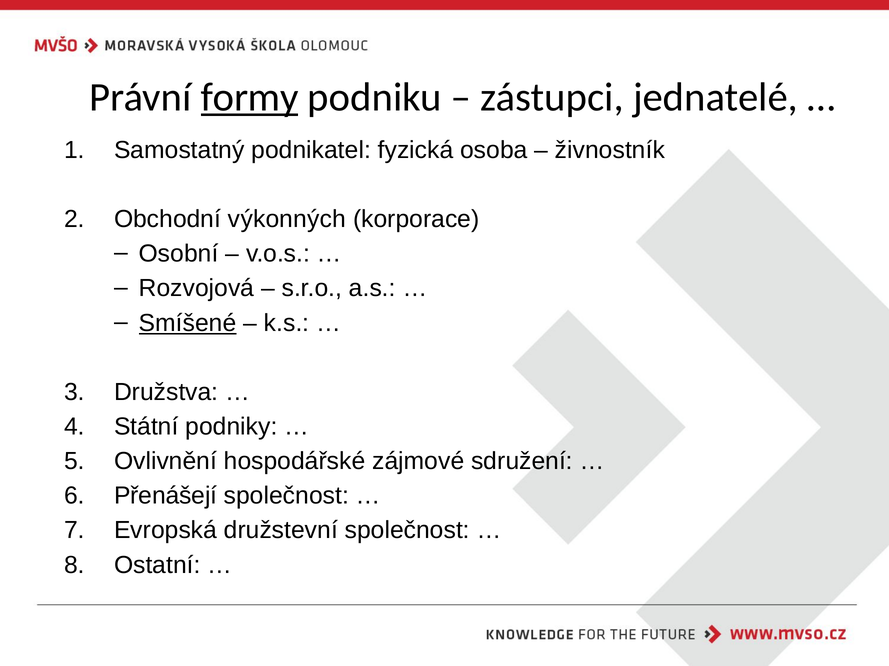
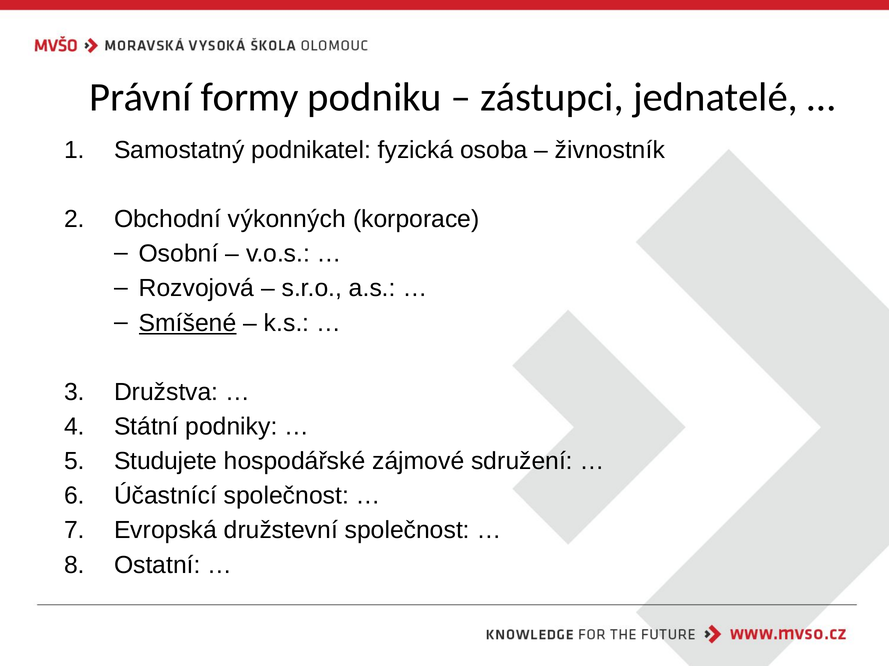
formy underline: present -> none (250, 97)
Ovlivnění: Ovlivnění -> Studujete (166, 462)
Přenášejí: Přenášejí -> Účastnící (166, 496)
